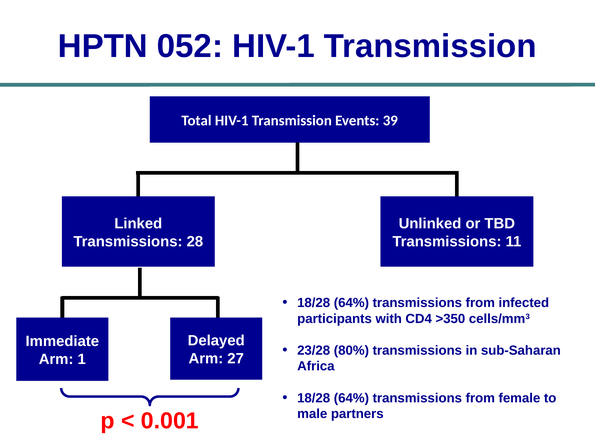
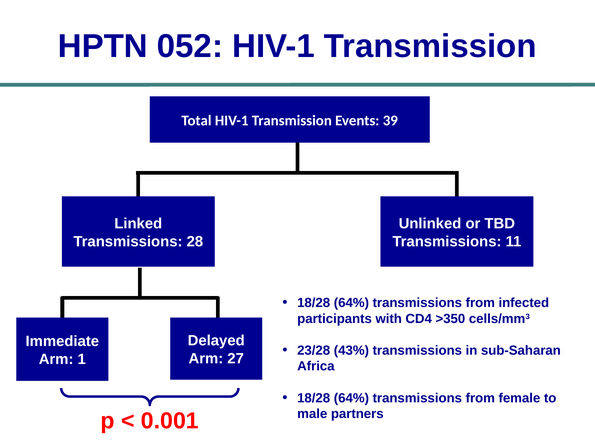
80%: 80% -> 43% (351, 351)
